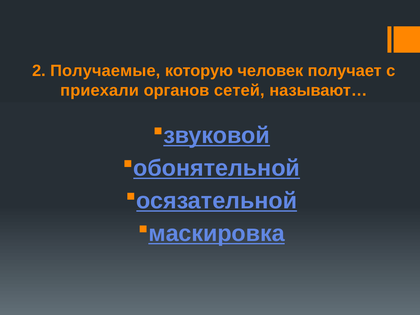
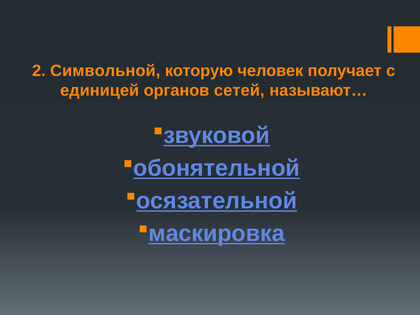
Получаемые: Получаемые -> Символьной (105, 71)
приехали: приехали -> единицей (100, 90)
